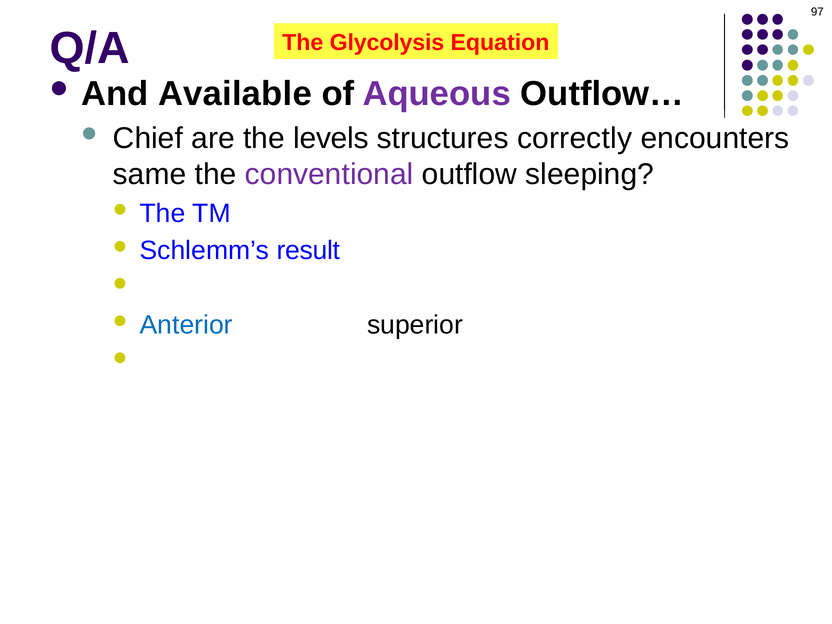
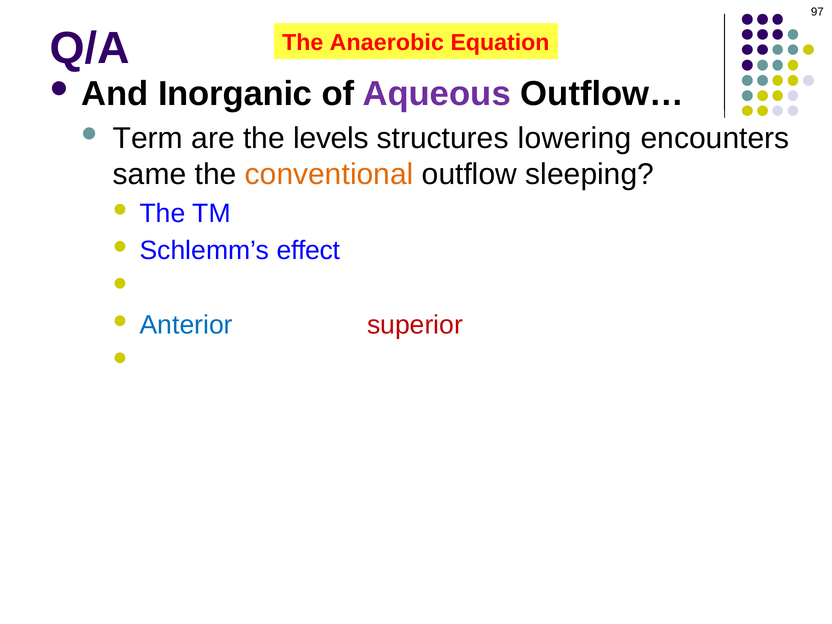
Glycolysis: Glycolysis -> Anaerobic (387, 43)
Available: Available -> Inorganic (235, 94)
Chief: Chief -> Term (148, 138)
correctly: correctly -> lowering (575, 138)
conventional colour: purple -> orange (329, 175)
result: result -> effect (308, 251)
superior colour: black -> red (415, 325)
